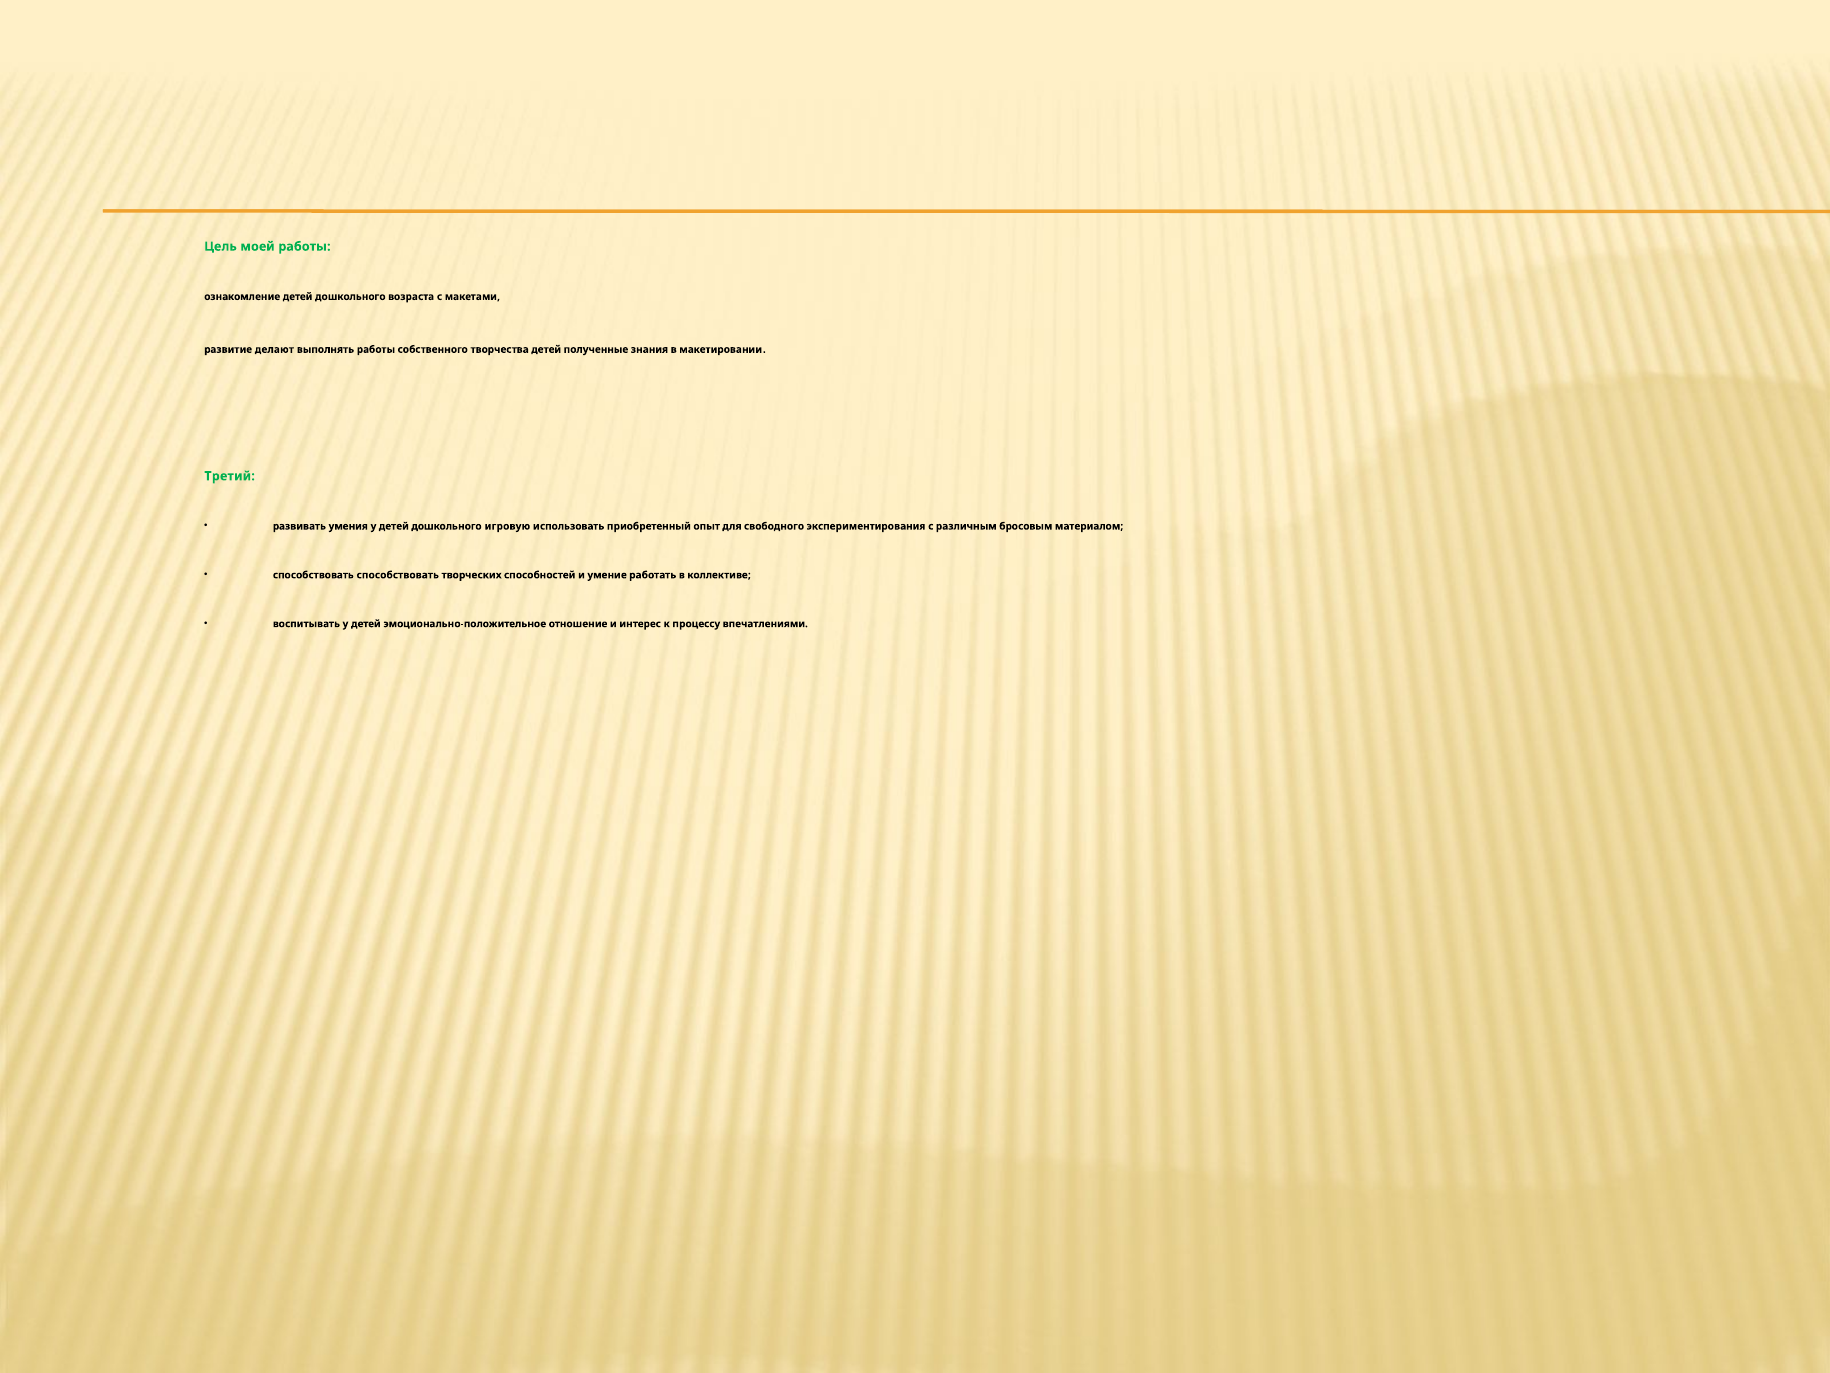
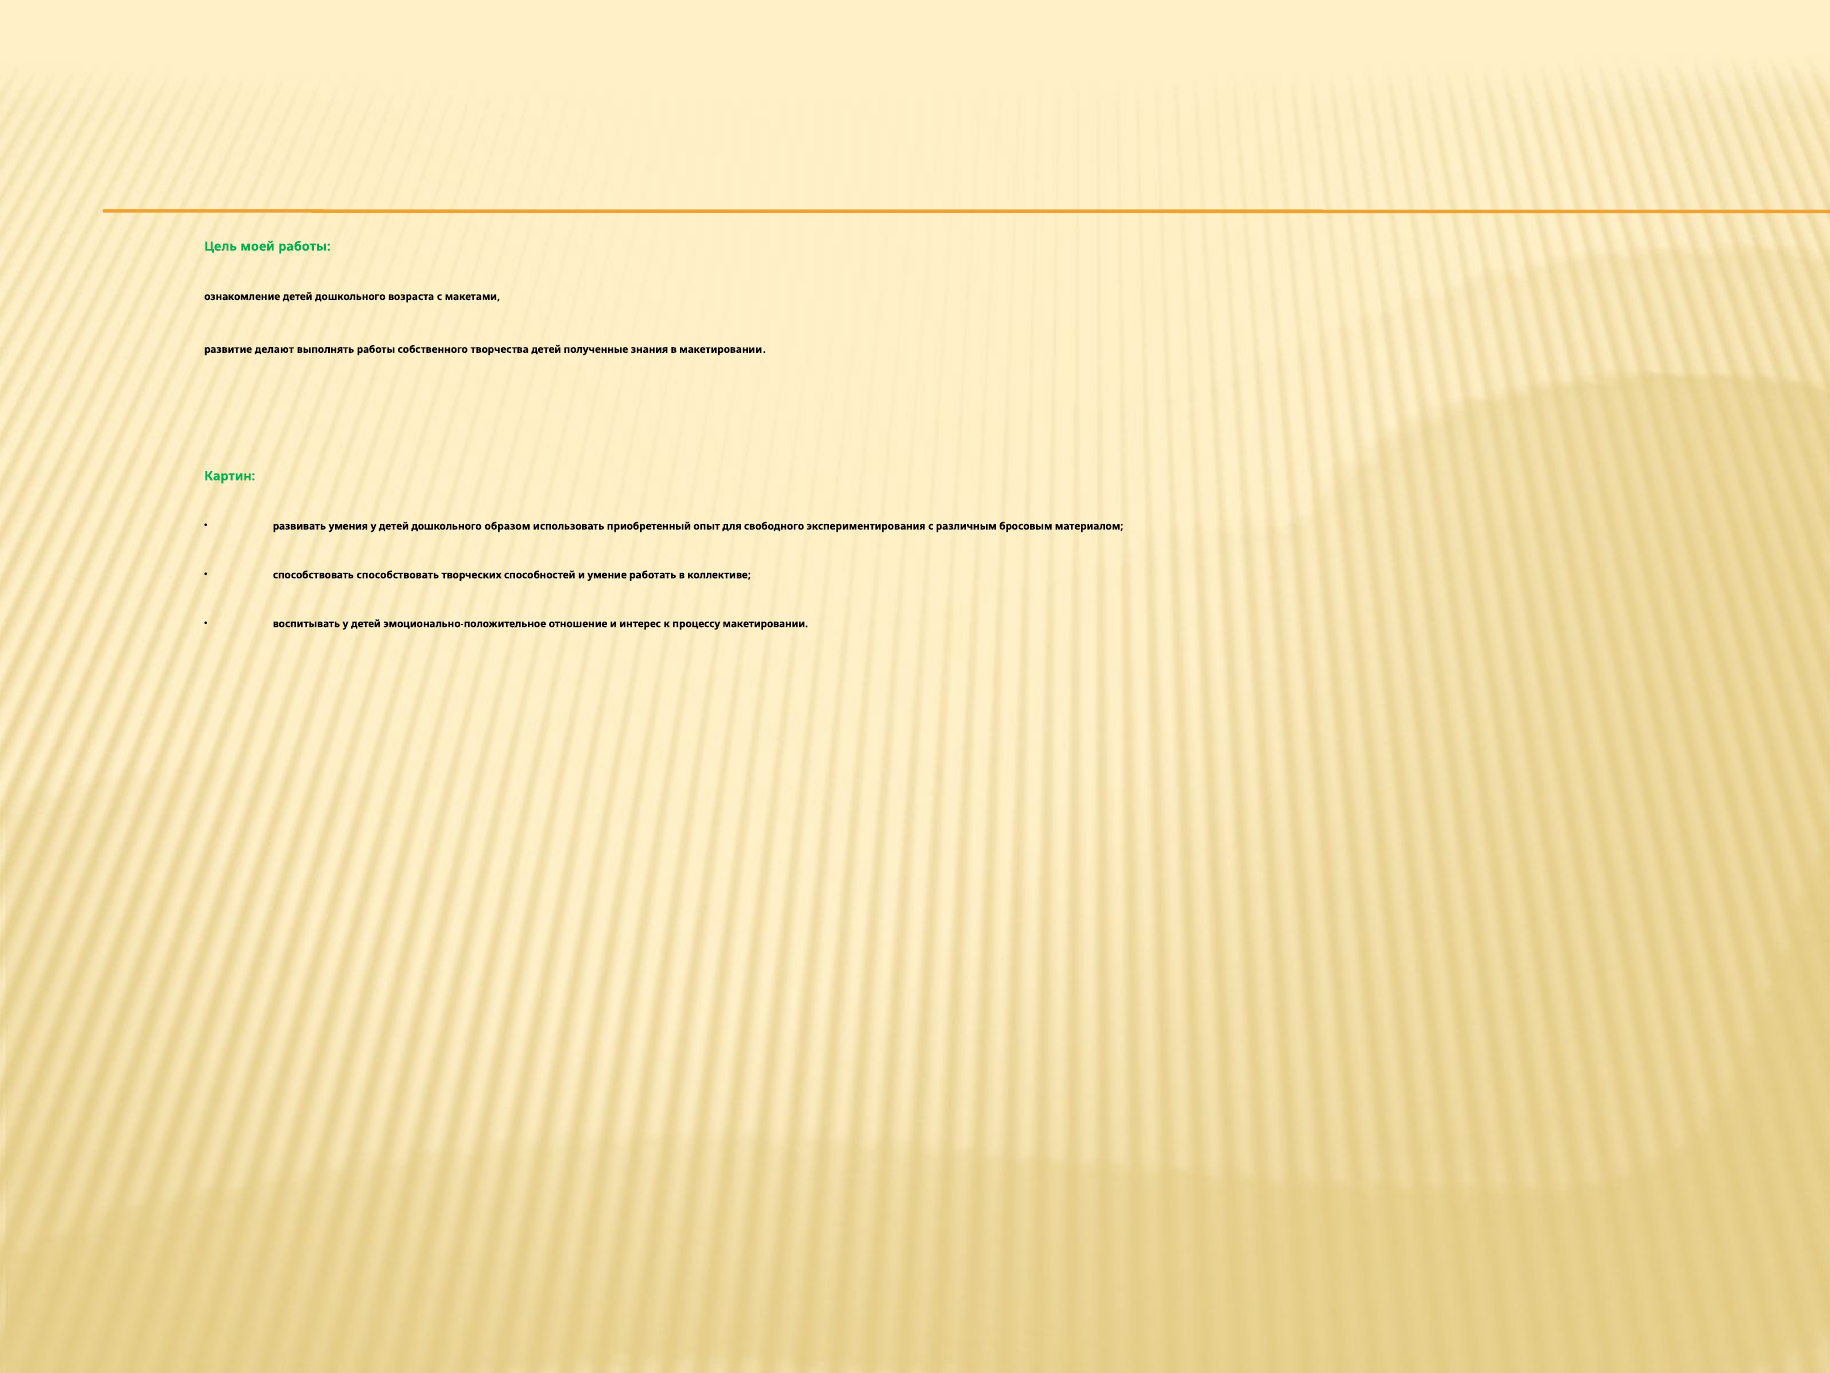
Третий: Третий -> Картин (230, 476)
игровую: игровую -> образом (507, 526)
процессу впечатлениями: впечатлениями -> макетировании (765, 624)
